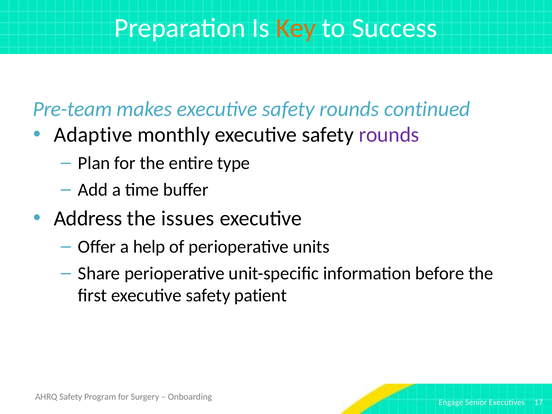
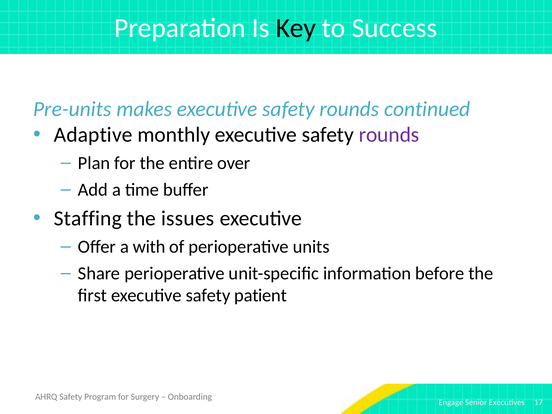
Key colour: orange -> black (296, 28)
Pre-team: Pre-team -> Pre-units (72, 109)
type: type -> over (234, 163)
Address: Address -> Staffing (88, 218)
help: help -> with (149, 247)
